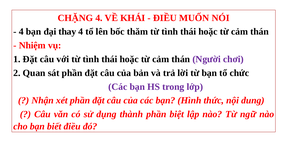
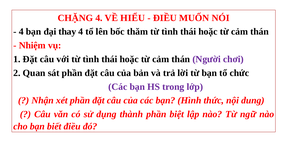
KHÁI: KHÁI -> HIỂU (133, 18)
